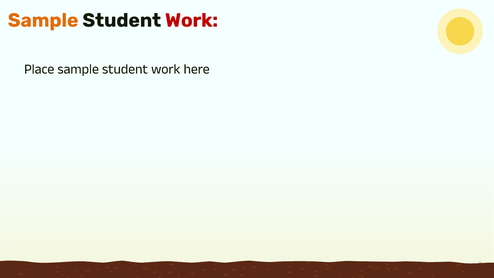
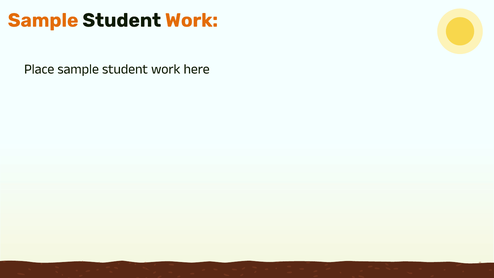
Work colour: red -> orange (192, 20)
